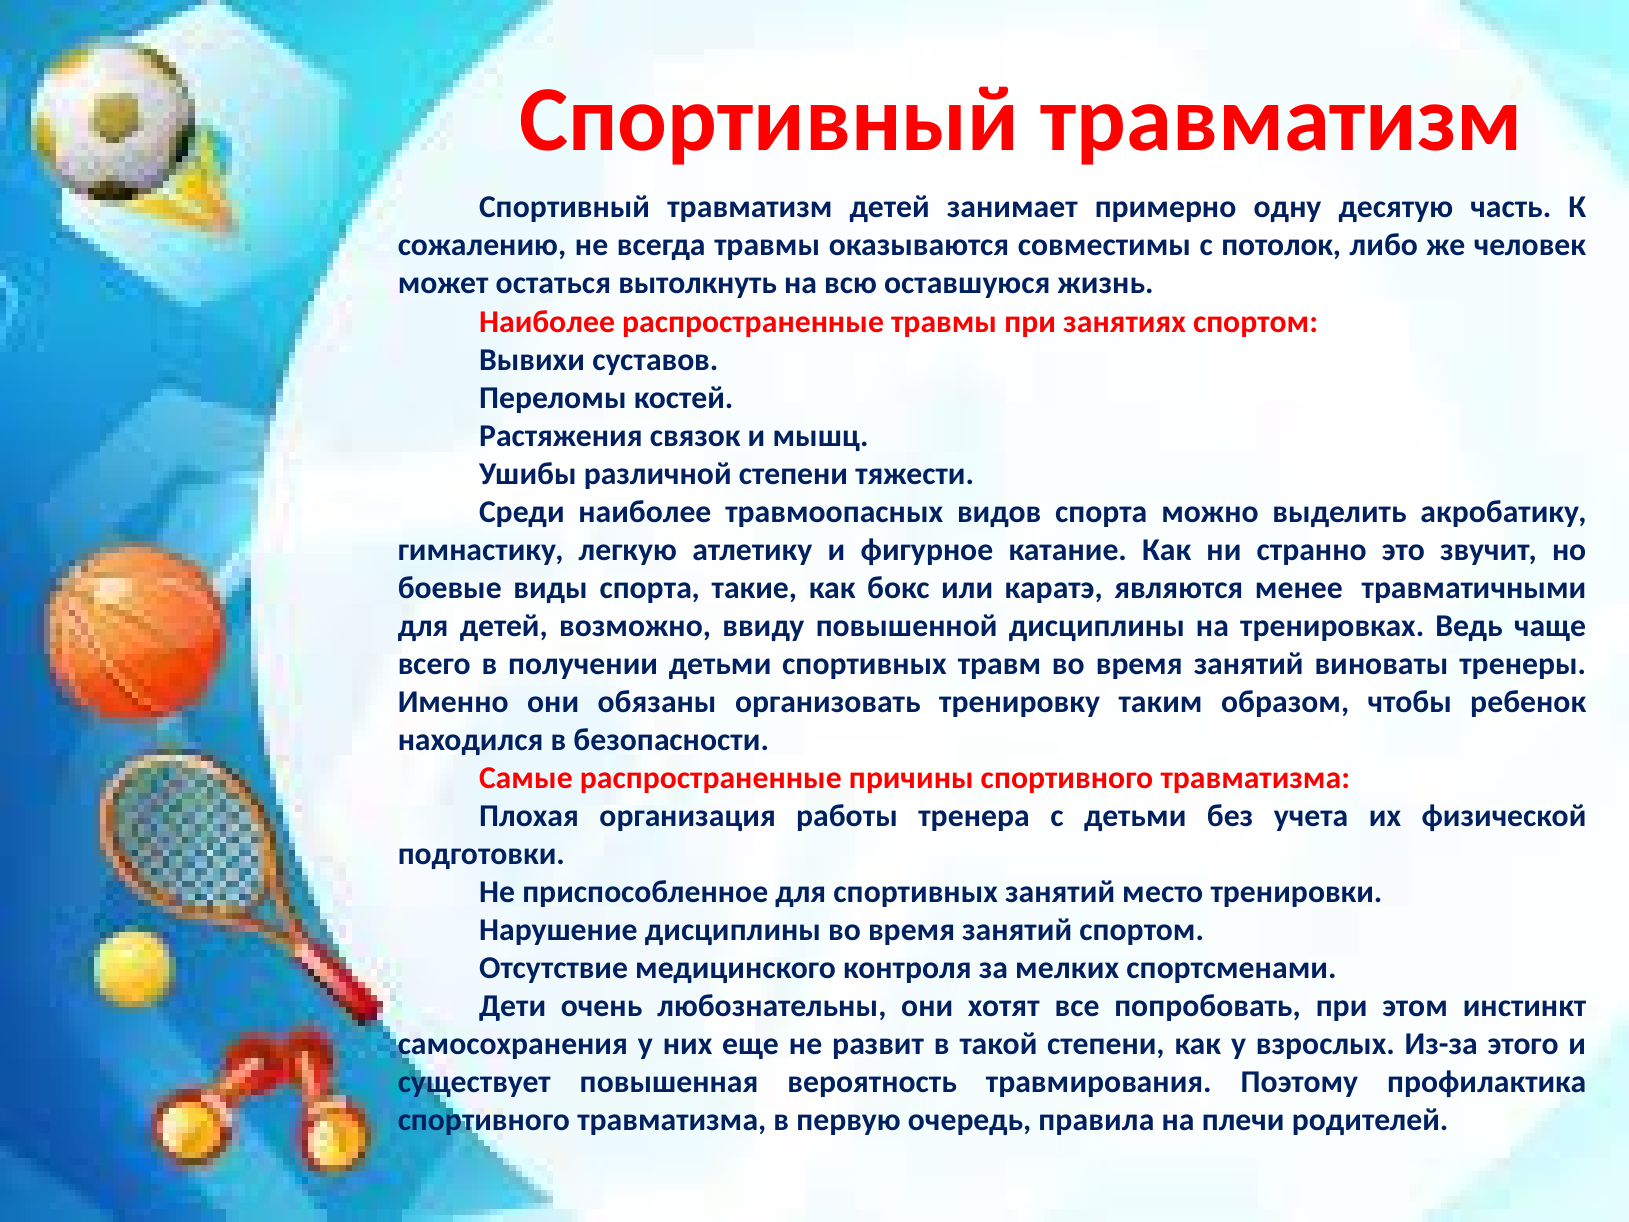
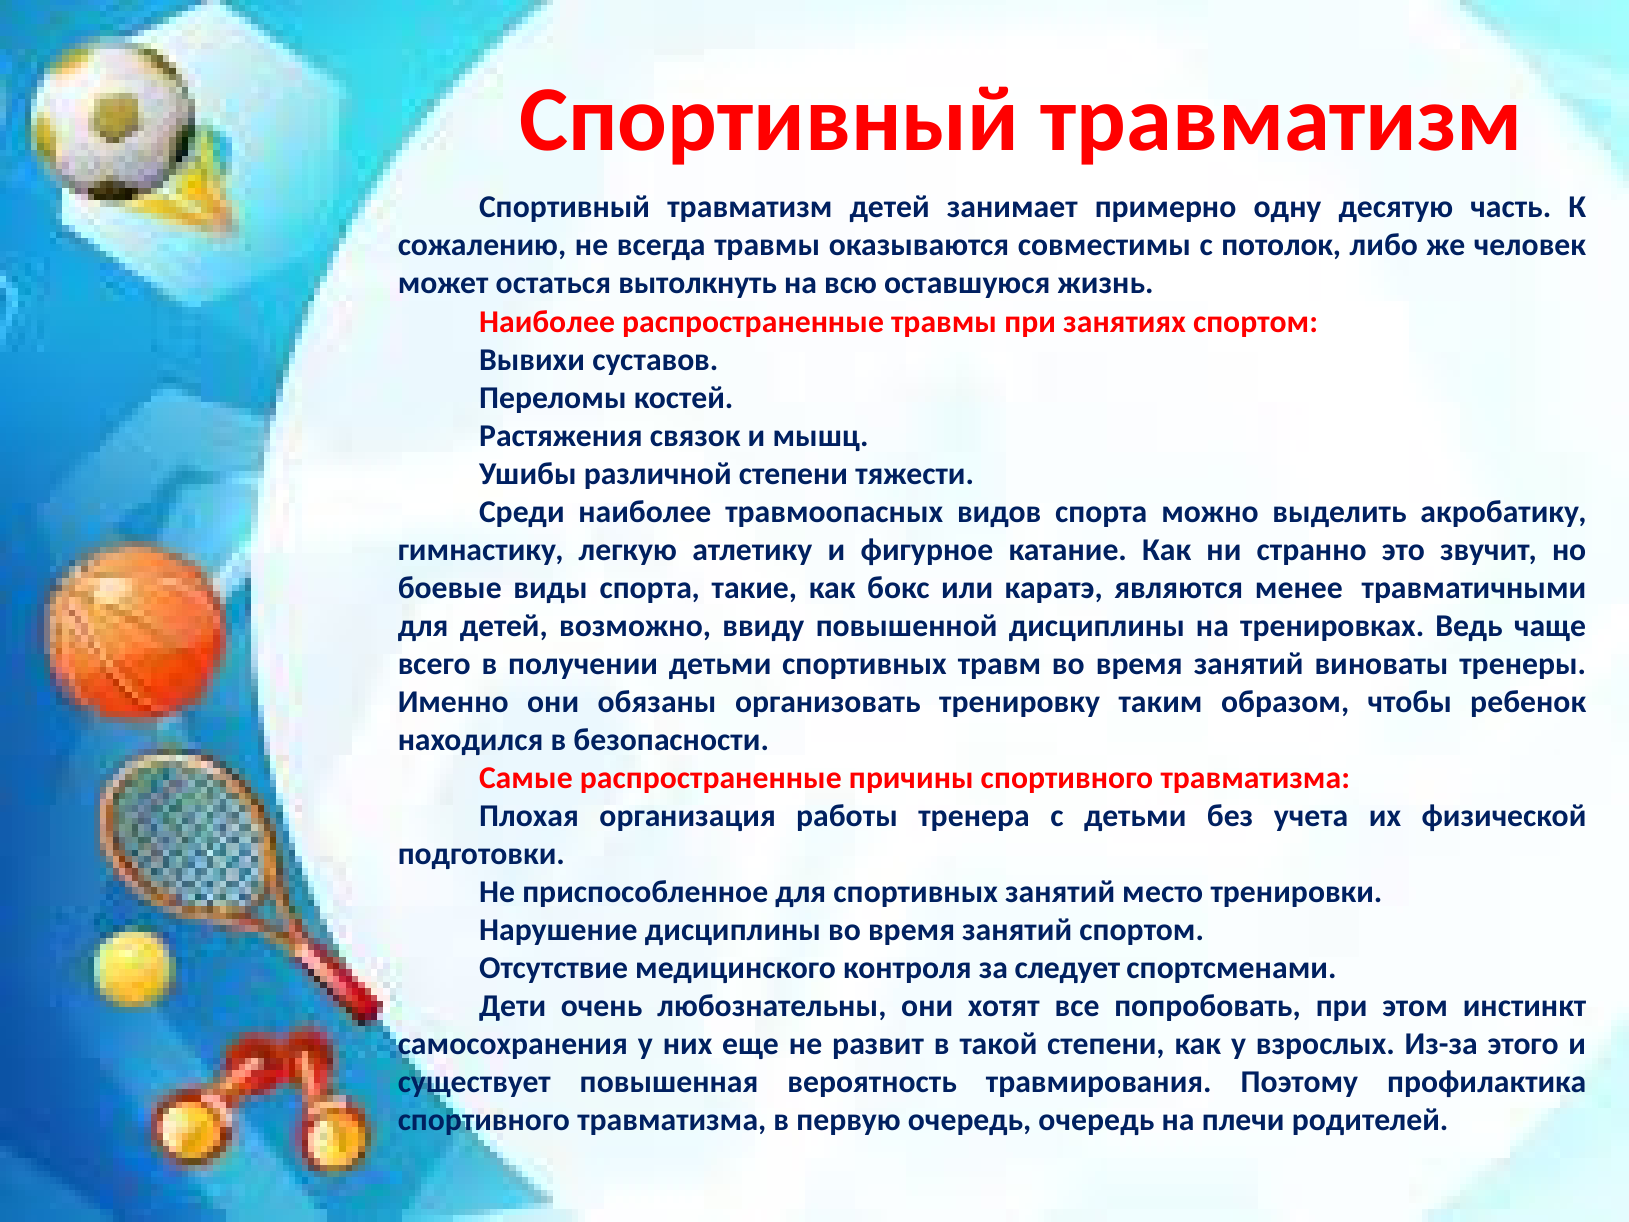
мелких: мелких -> следует (1067, 968)
очередь правила: правила -> очередь (1096, 1120)
